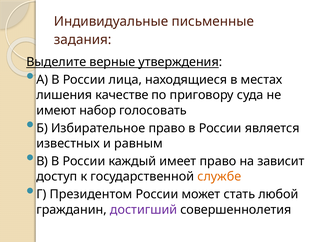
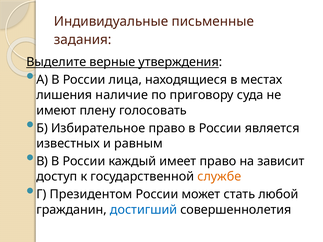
качестве: качестве -> наличие (122, 95)
набор: набор -> плену (98, 110)
достигший colour: purple -> blue (144, 210)
